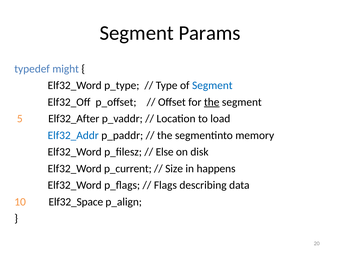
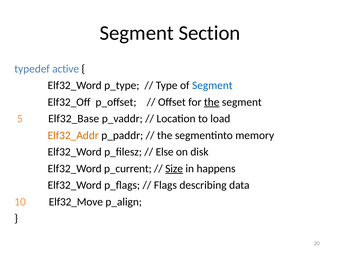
Params: Params -> Section (209, 33)
might: might -> active (66, 69)
Elf32_After: Elf32_After -> Elf32_Base (74, 119)
Elf32_Addr colour: blue -> orange (73, 135)
Size underline: none -> present (174, 169)
Elf32_Space: Elf32_Space -> Elf32_Move (76, 202)
